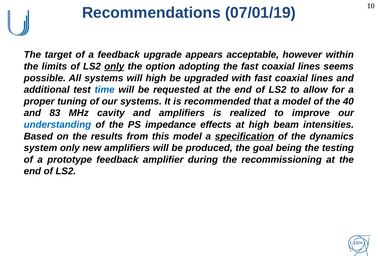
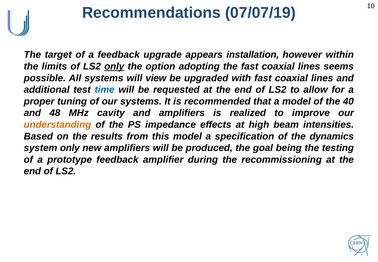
07/01/19: 07/01/19 -> 07/07/19 (260, 13)
acceptable: acceptable -> installation (253, 55)
will high: high -> view (156, 78)
83: 83 -> 48 (55, 113)
understanding colour: blue -> orange (57, 125)
specification underline: present -> none (245, 136)
